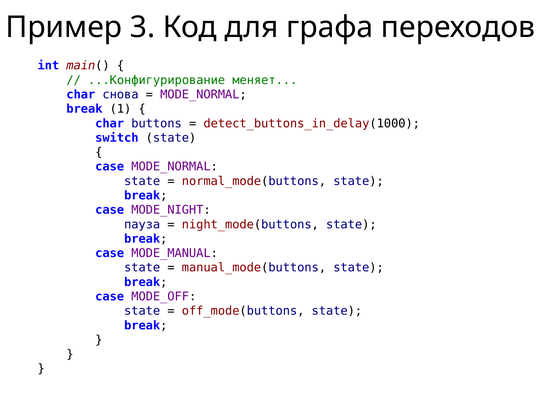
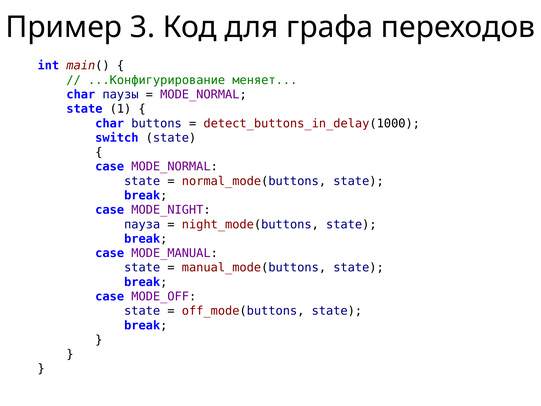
снова: снова -> паузы (121, 94)
break: break -> state (84, 109)
